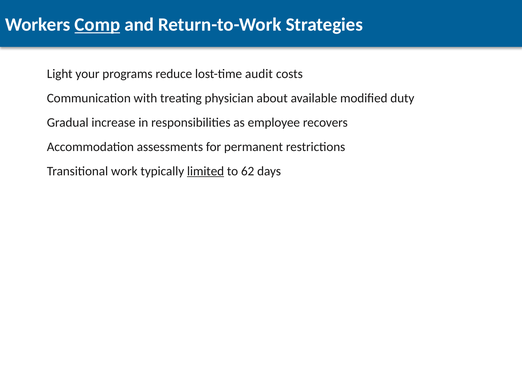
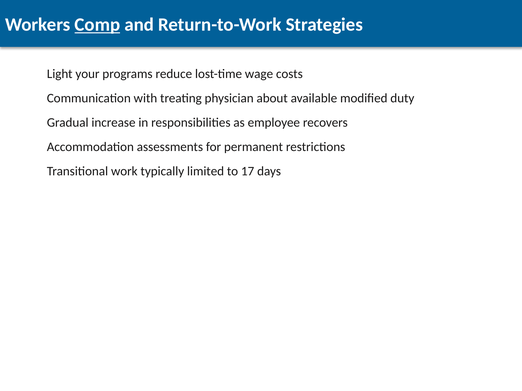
audit: audit -> wage (259, 74)
limited underline: present -> none (206, 171)
62: 62 -> 17 (248, 171)
